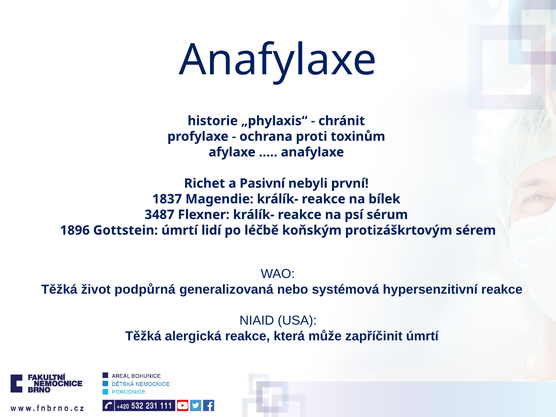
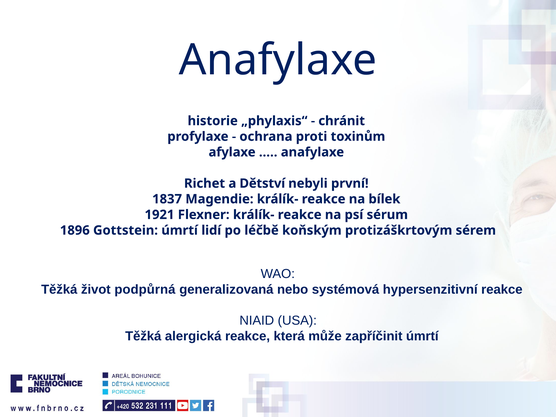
Pasivní: Pasivní -> Dětství (262, 183)
3487: 3487 -> 1921 (160, 215)
